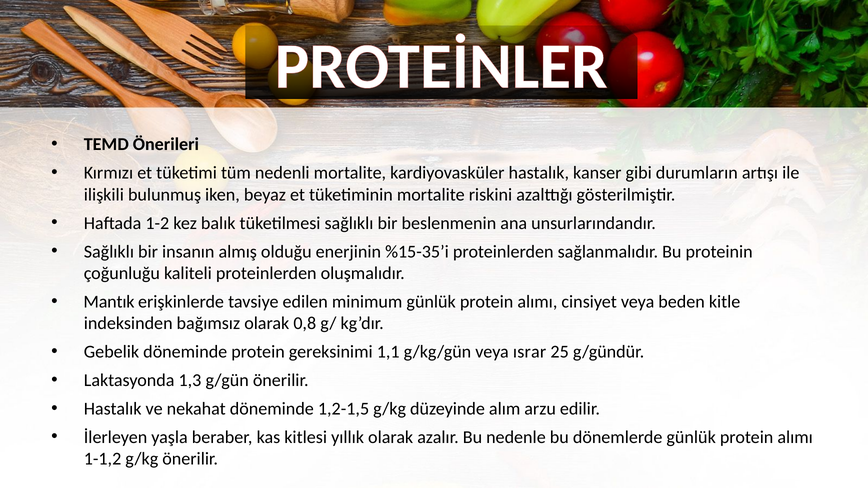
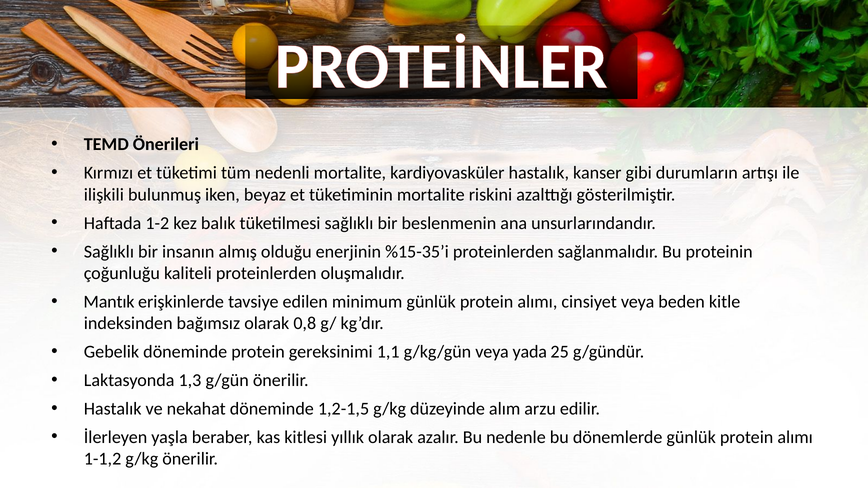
ısrar: ısrar -> yada (530, 352)
